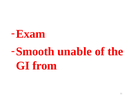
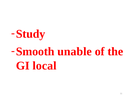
Exam: Exam -> Study (31, 34)
from: from -> local (45, 65)
